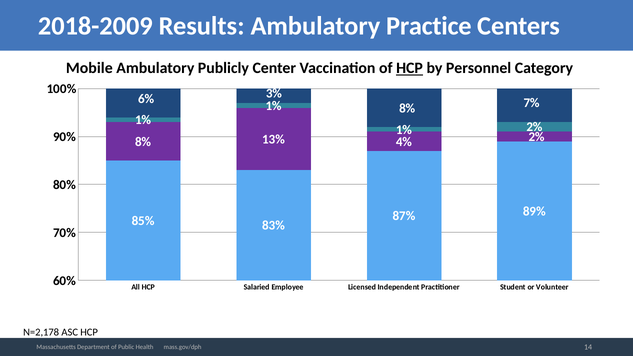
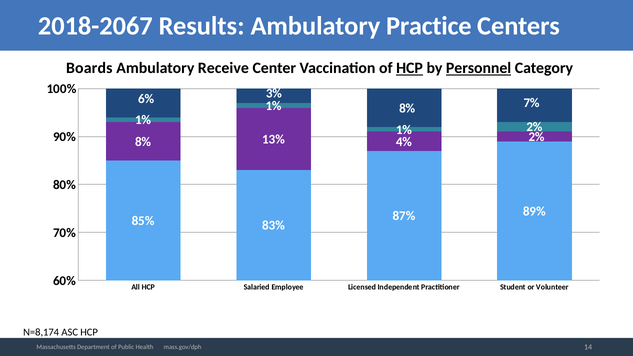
2018-2009: 2018-2009 -> 2018-2067 (95, 26)
Mobile: Mobile -> Boards (89, 68)
Publicly: Publicly -> Receive (223, 68)
Personnel underline: none -> present (479, 68)
N=2,178: N=2,178 -> N=8,174 (41, 332)
